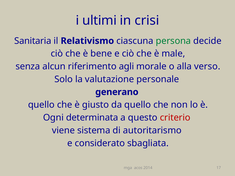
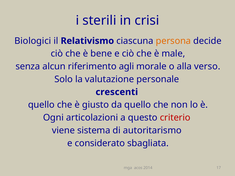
ultimi: ultimi -> sterili (99, 20)
Sanitaria: Sanitaria -> Biologici (33, 41)
persona colour: green -> orange (173, 41)
generano: generano -> crescenti (117, 92)
determinata: determinata -> articolazioni (92, 118)
